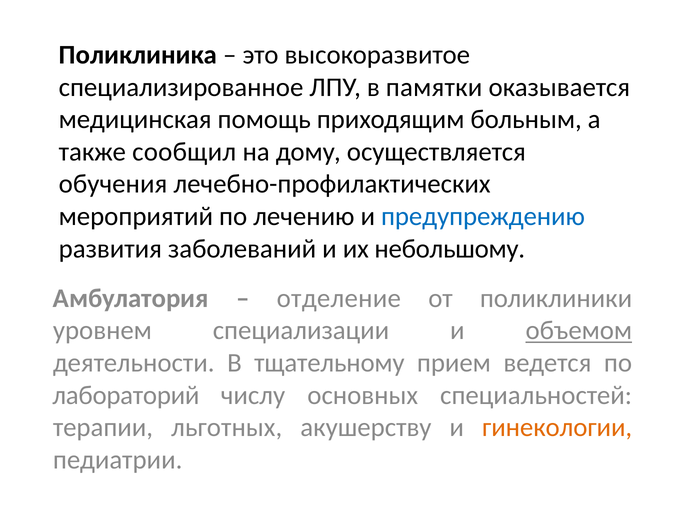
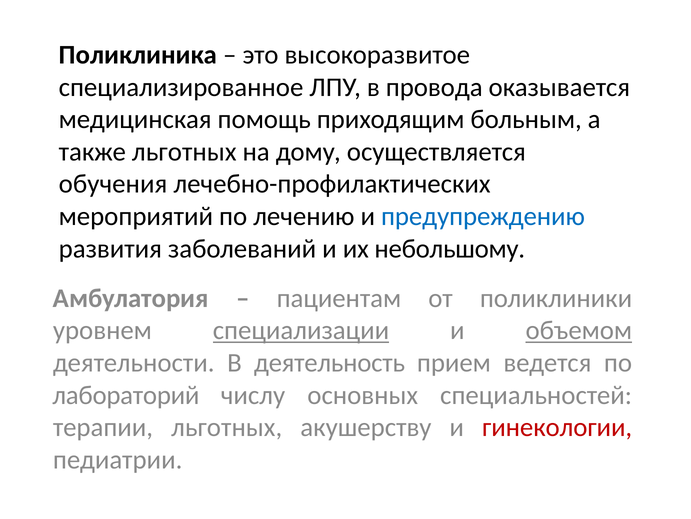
памятки: памятки -> провода (434, 87)
также сообщил: сообщил -> льготных (184, 152)
отделение: отделение -> пациентам (339, 298)
специализации underline: none -> present (301, 330)
тщательному: тщательному -> деятельность (329, 362)
гинекологии colour: orange -> red (557, 427)
